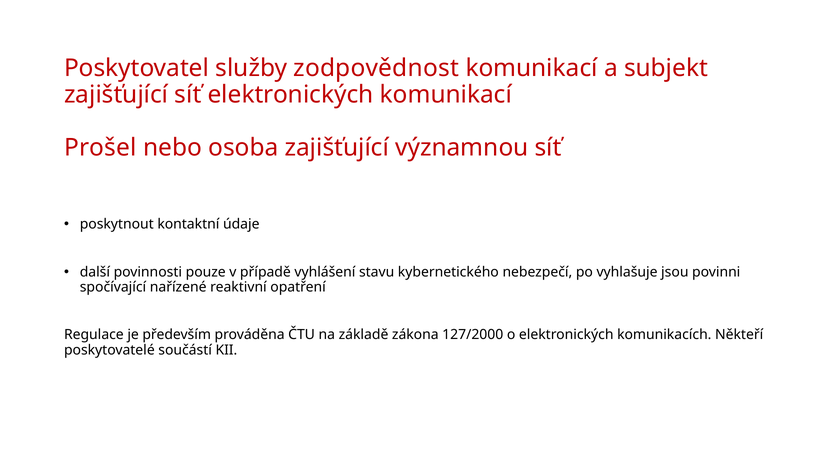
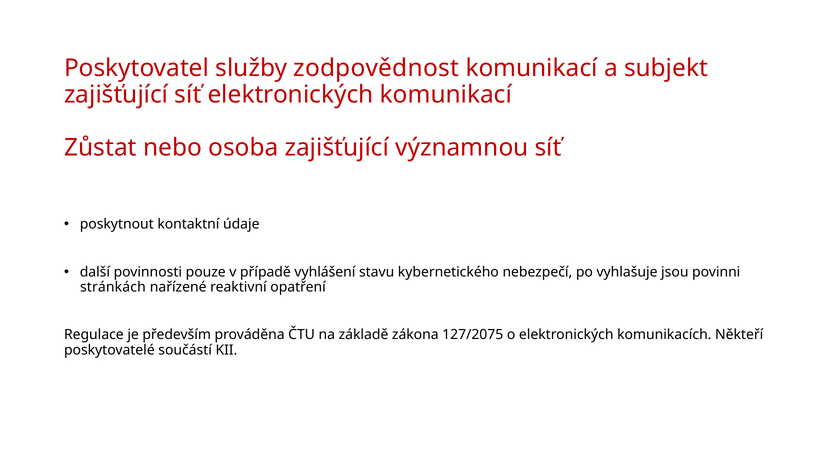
Prošel: Prošel -> Zůstat (100, 147)
spočívající: spočívající -> stránkách (113, 287)
127/2000: 127/2000 -> 127/2075 (473, 334)
